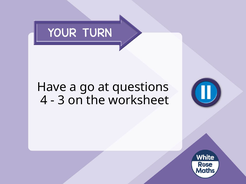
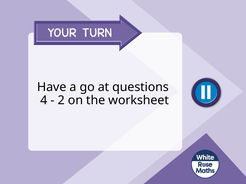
3: 3 -> 2 (61, 101)
